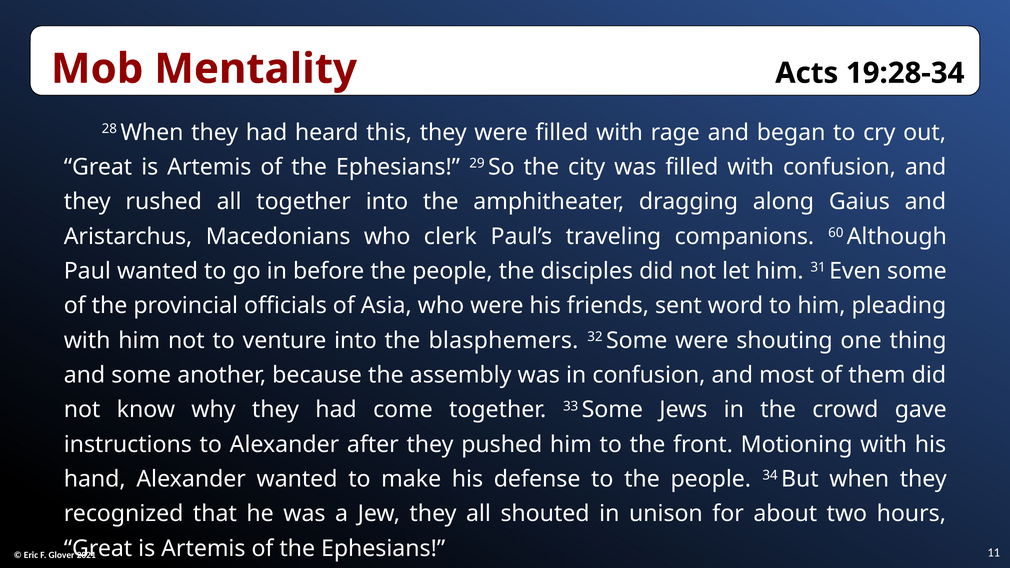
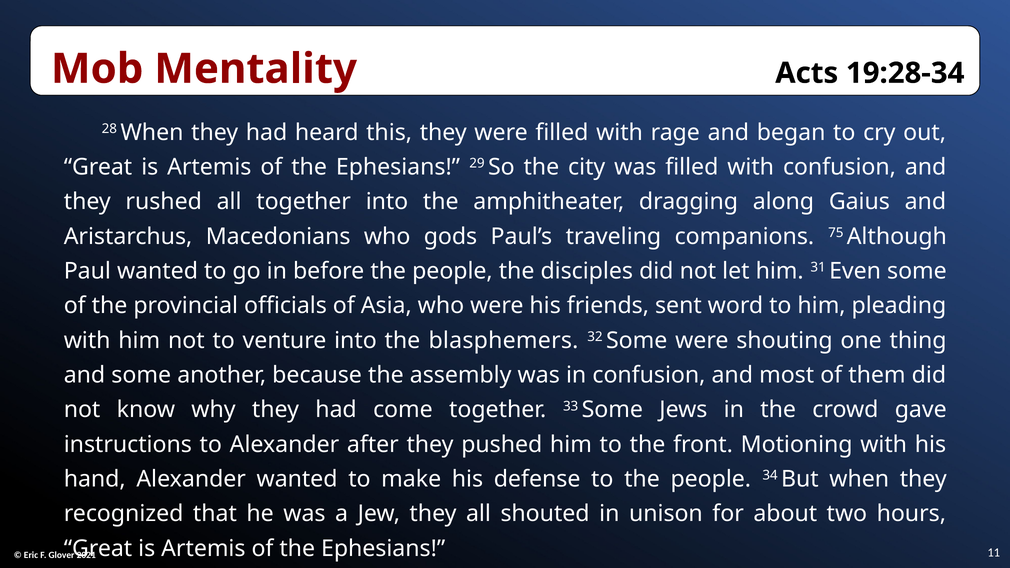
clerk: clerk -> gods (450, 236)
60: 60 -> 75 (836, 233)
